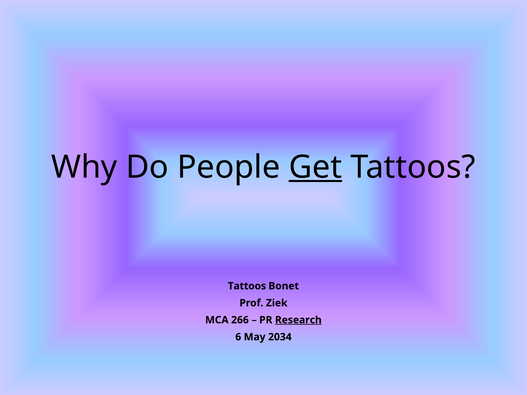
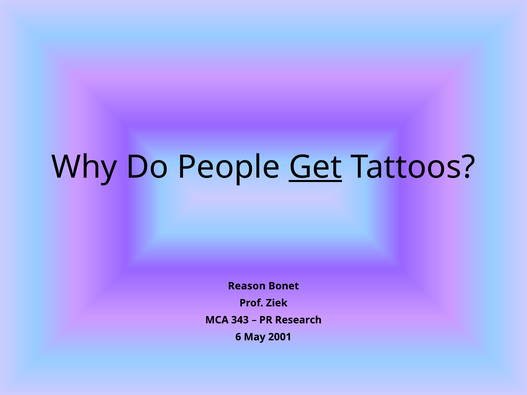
Tattoos: Tattoos -> Reason (247, 286)
266: 266 -> 343 (240, 320)
Research underline: present -> none (298, 320)
2034: 2034 -> 2001 (280, 337)
